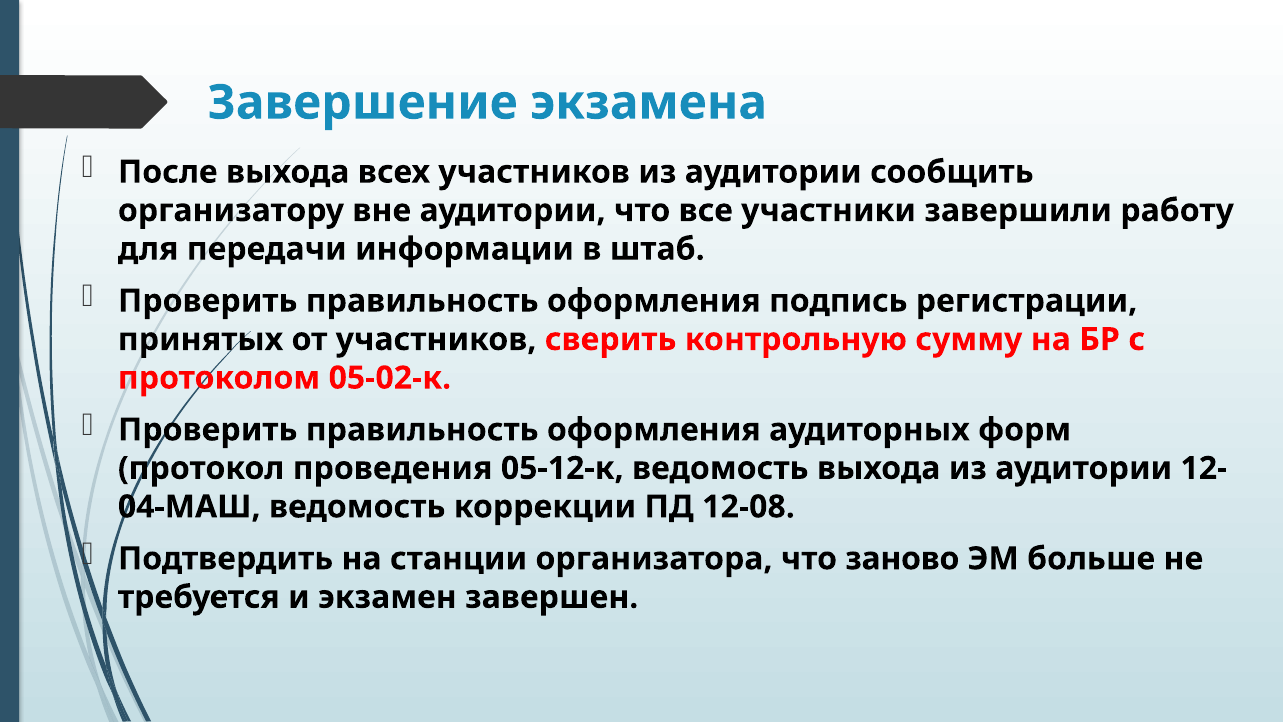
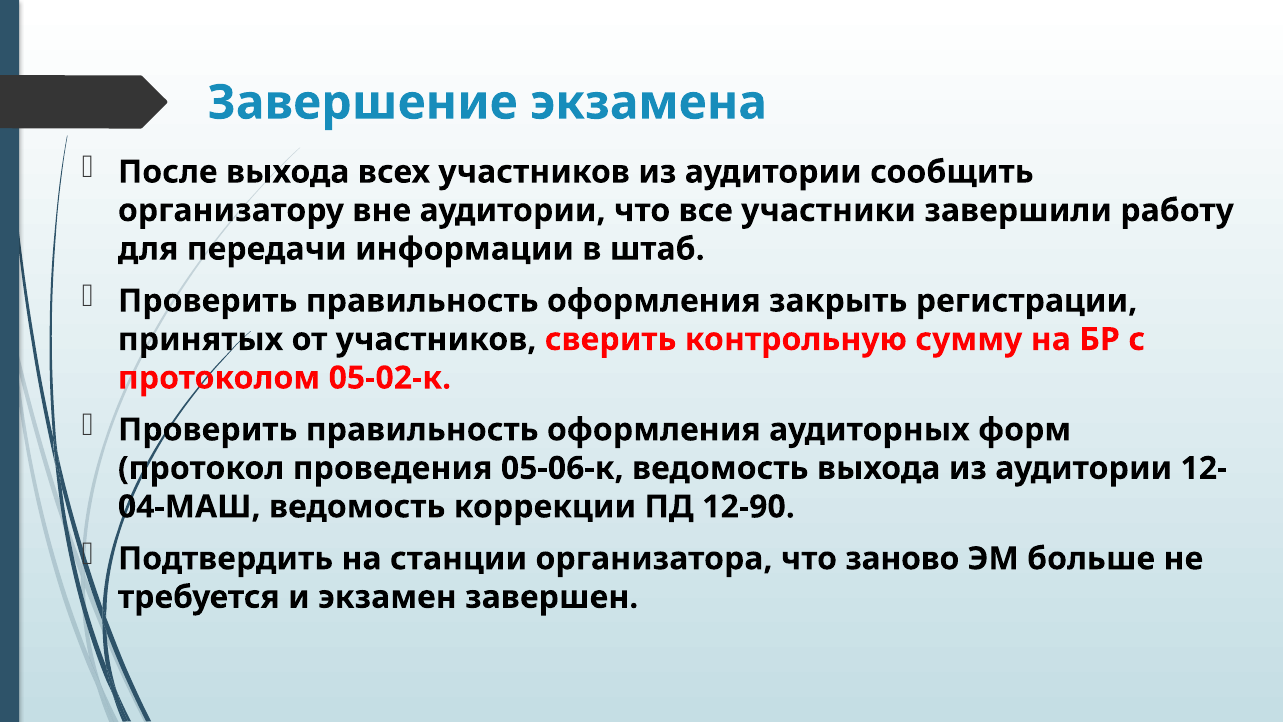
подпись: подпись -> закрыть (838, 301)
05-12-к: 05-12-к -> 05-06-к (562, 468)
12-08: 12-08 -> 12-90 (748, 507)
